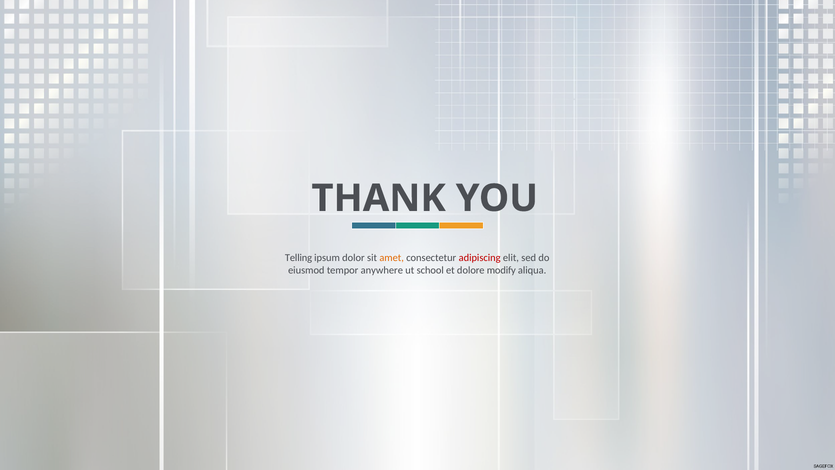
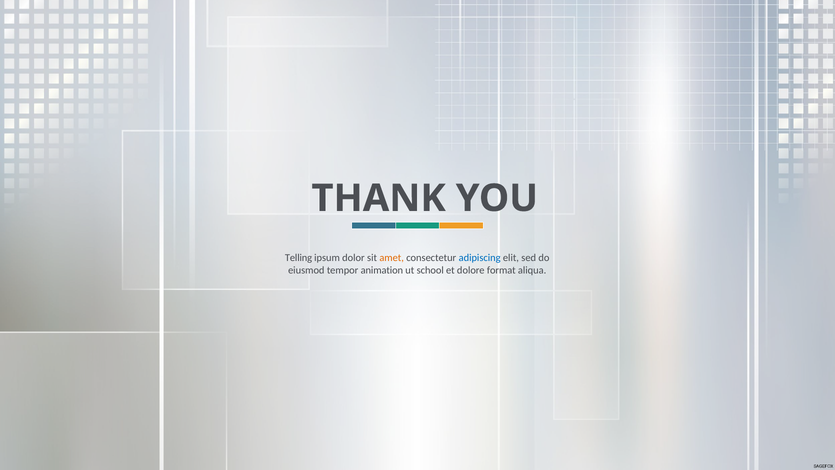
adipiscing colour: red -> blue (480, 258)
anywhere: anywhere -> animation (382, 270)
modify: modify -> format (501, 270)
